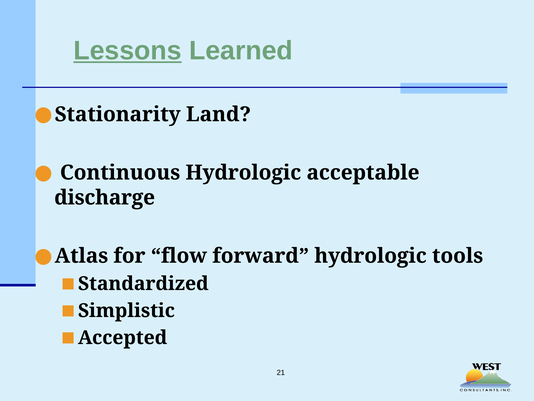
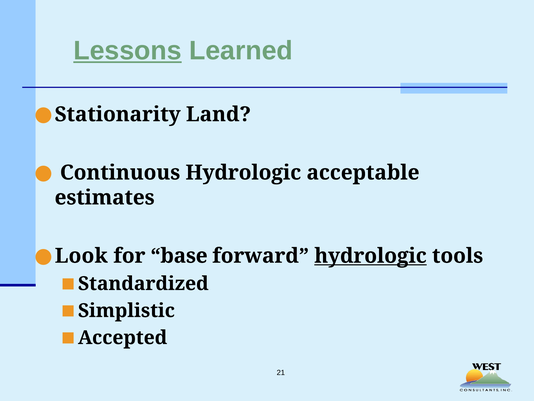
discharge: discharge -> estimates (105, 197)
Atlas: Atlas -> Look (81, 256)
flow: flow -> base (179, 256)
hydrologic underline: none -> present (371, 256)
